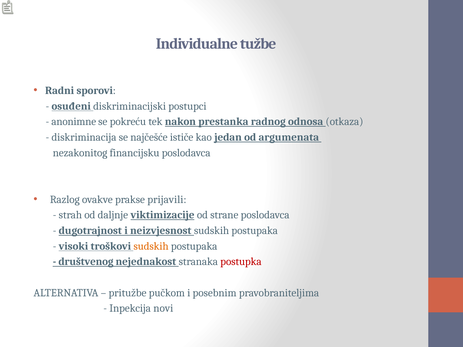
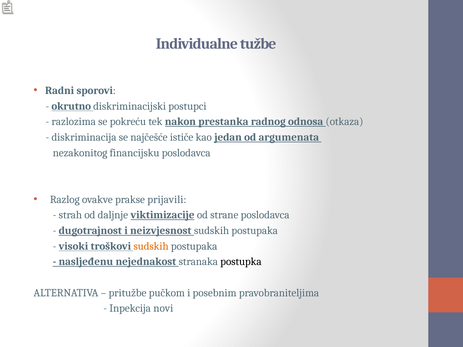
osuđeni: osuđeni -> okrutno (71, 106)
anonimne: anonimne -> razlozima (74, 122)
društvenog: društvenog -> nasljeđenu (86, 262)
postupka colour: red -> black (241, 262)
